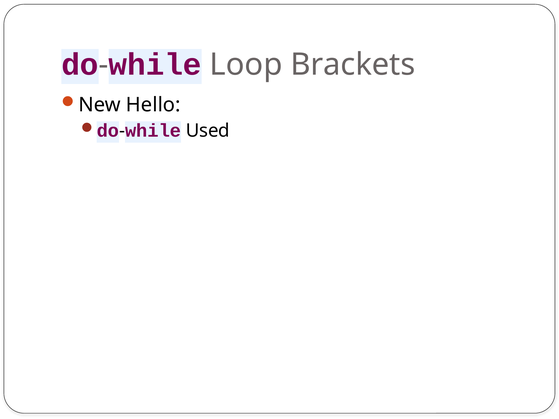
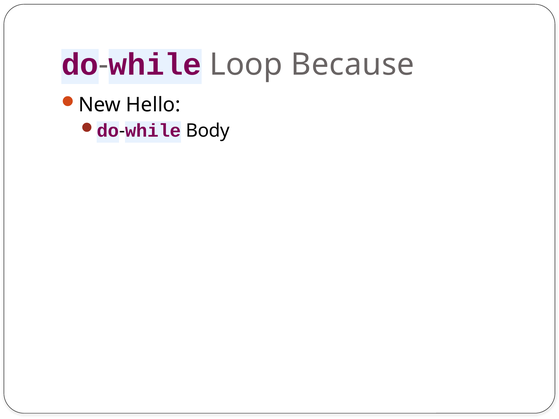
Brackets: Brackets -> Because (353, 65)
Used: Used -> Body (208, 131)
